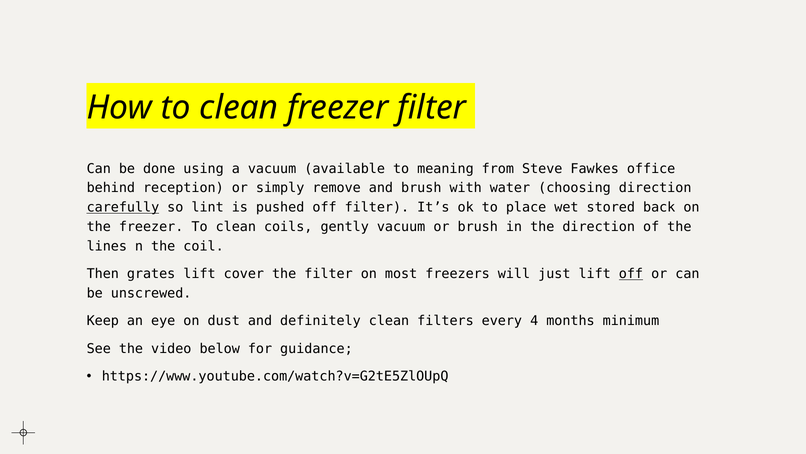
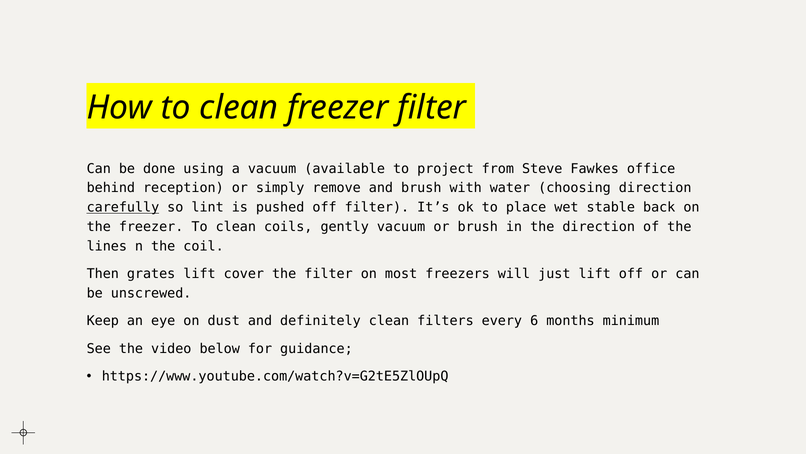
meaning: meaning -> project (445, 168)
stored: stored -> stable (611, 207)
off underline: present -> none (631, 273)
4: 4 -> 6 (534, 321)
